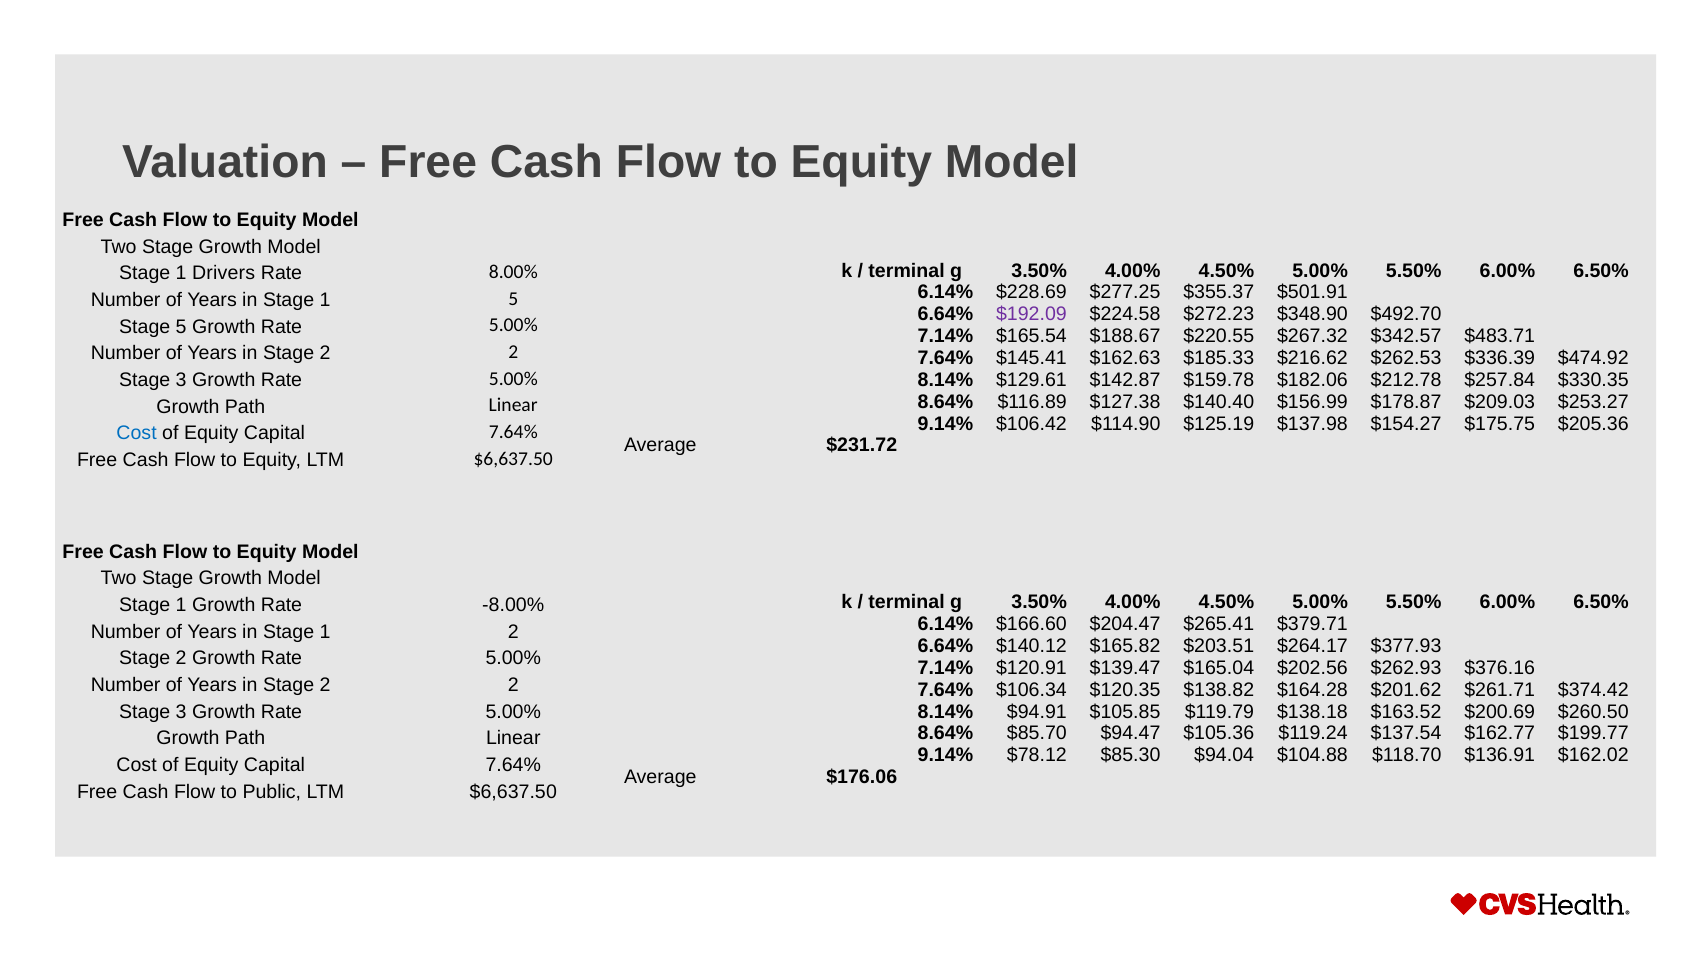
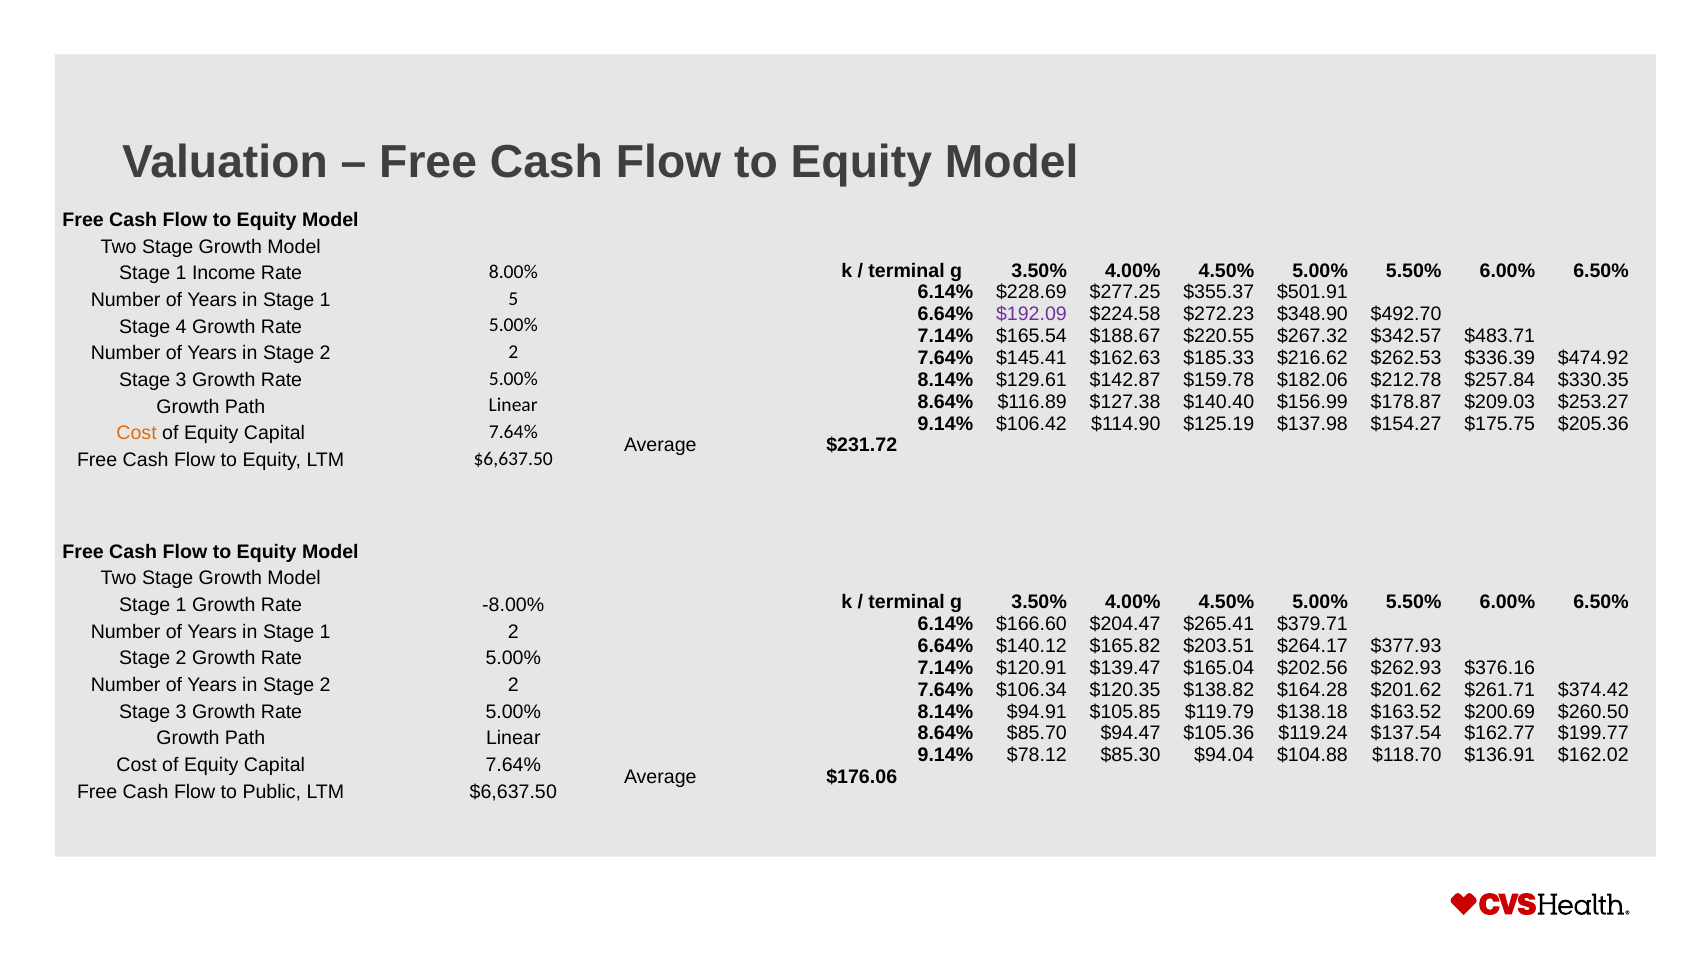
Drivers: Drivers -> Income (224, 273)
Stage 5: 5 -> 4 (181, 327)
Cost colour: blue -> orange (137, 433)
